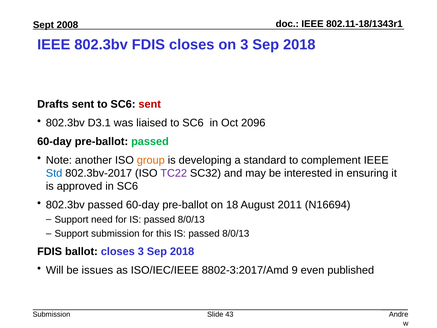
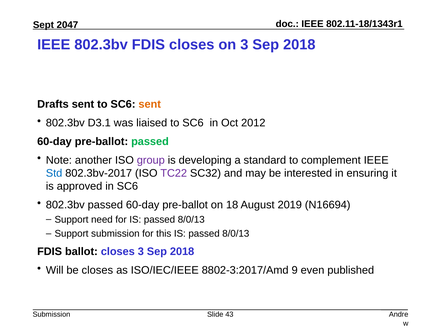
2008: 2008 -> 2047 (67, 25)
sent colour: red -> orange (150, 104)
2096: 2096 -> 2012 (253, 123)
group colour: orange -> purple (151, 160)
2011: 2011 -> 2019 (290, 205)
be issues: issues -> closes (97, 270)
